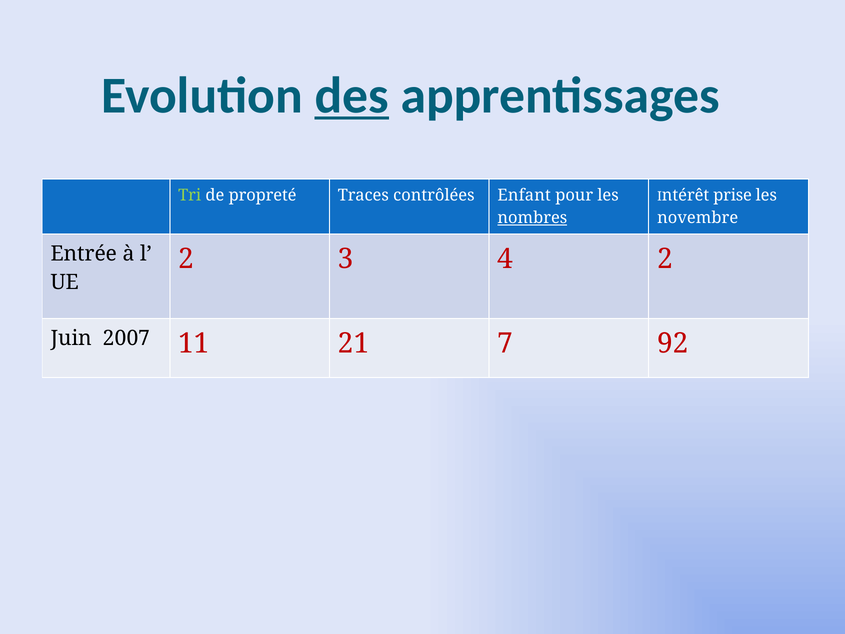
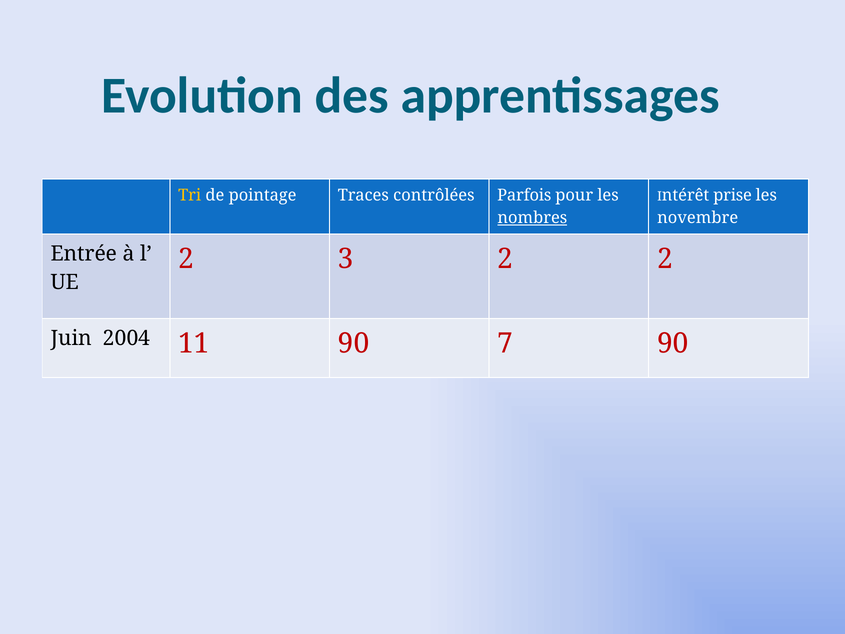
des underline: present -> none (352, 96)
Tri colour: light green -> yellow (190, 195)
propreté: propreté -> pointage (263, 195)
Enfant: Enfant -> Parfois (524, 195)
3 4: 4 -> 2 (505, 259)
2007: 2007 -> 2004 (127, 338)
11 21: 21 -> 90 (354, 343)
7 92: 92 -> 90 (673, 343)
